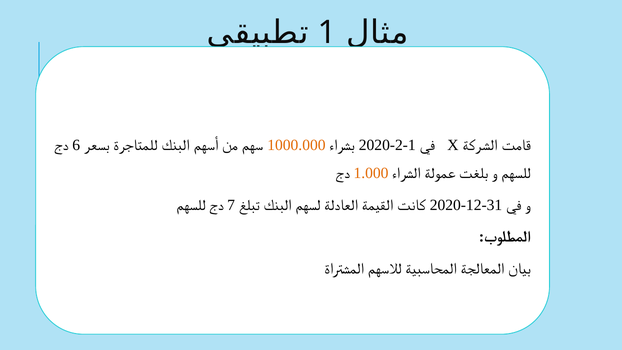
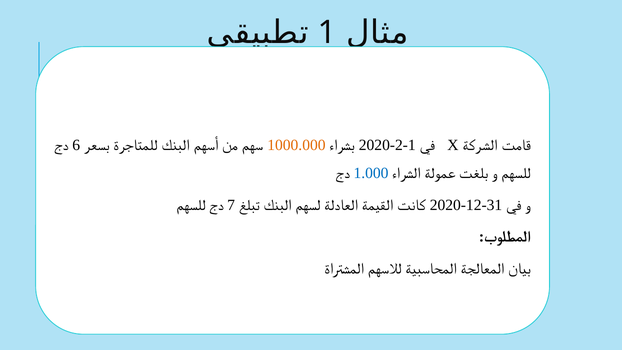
1.000 colour: orange -> blue (371, 173)
